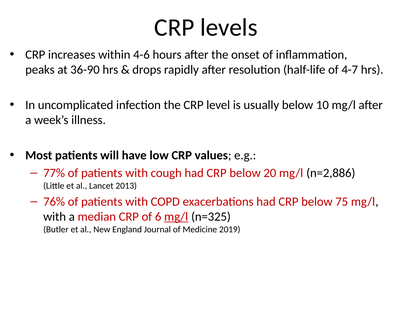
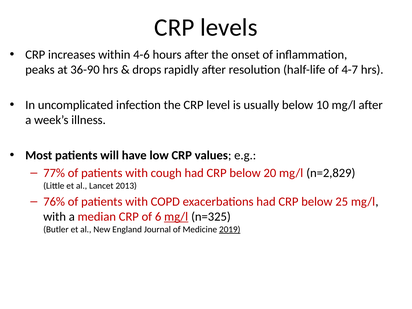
n=2,886: n=2,886 -> n=2,829 (331, 173)
75: 75 -> 25 (342, 202)
2019 underline: none -> present (230, 229)
